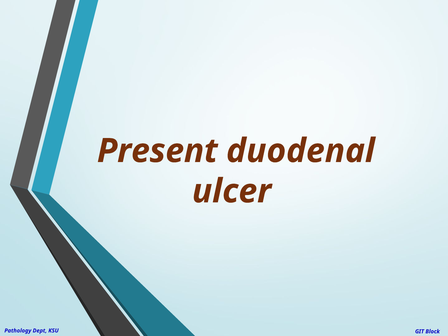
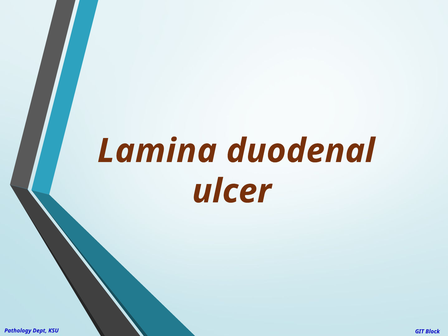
Present: Present -> Lamina (157, 151)
